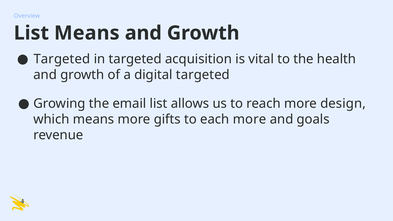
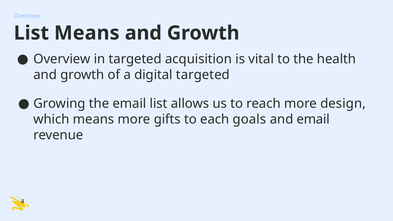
Targeted: Targeted -> Overview (62, 59)
each more: more -> goals (250, 119)
and goals: goals -> email (313, 119)
